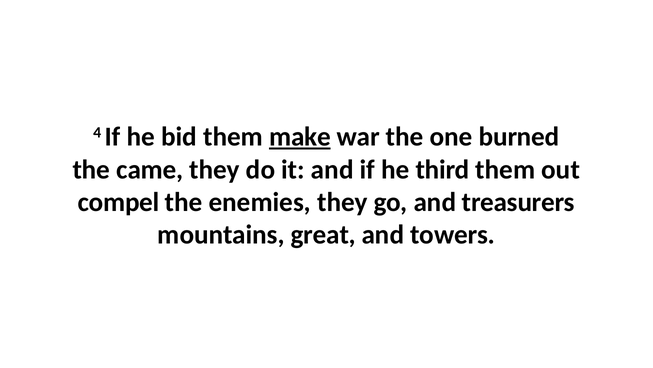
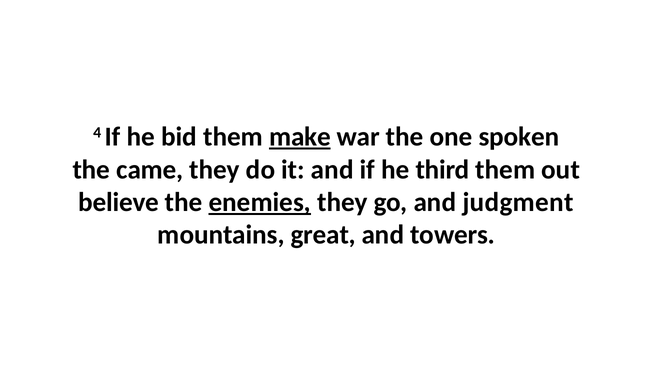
burned: burned -> spoken (519, 137)
compel: compel -> believe (119, 202)
enemies underline: none -> present (260, 202)
treasurers: treasurers -> judgment (518, 202)
